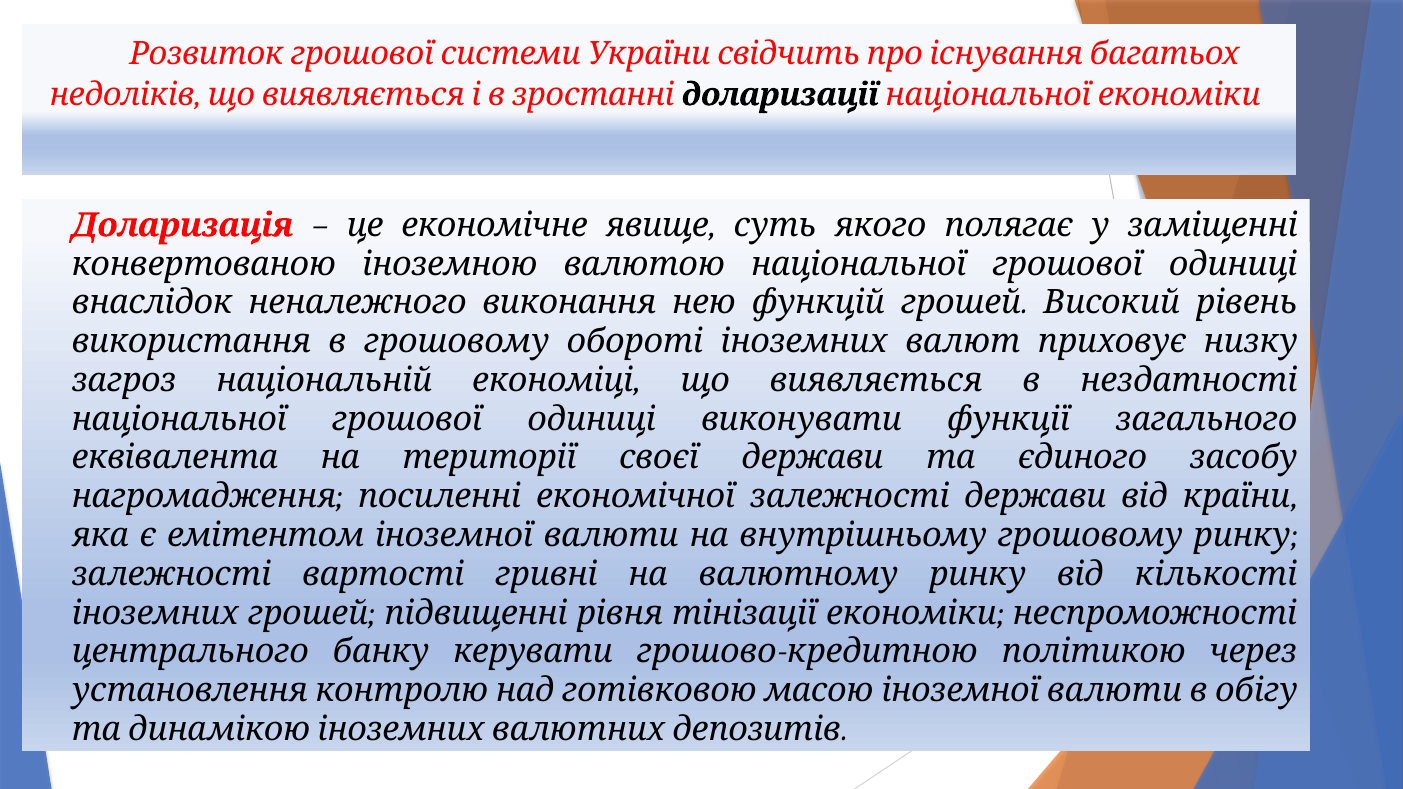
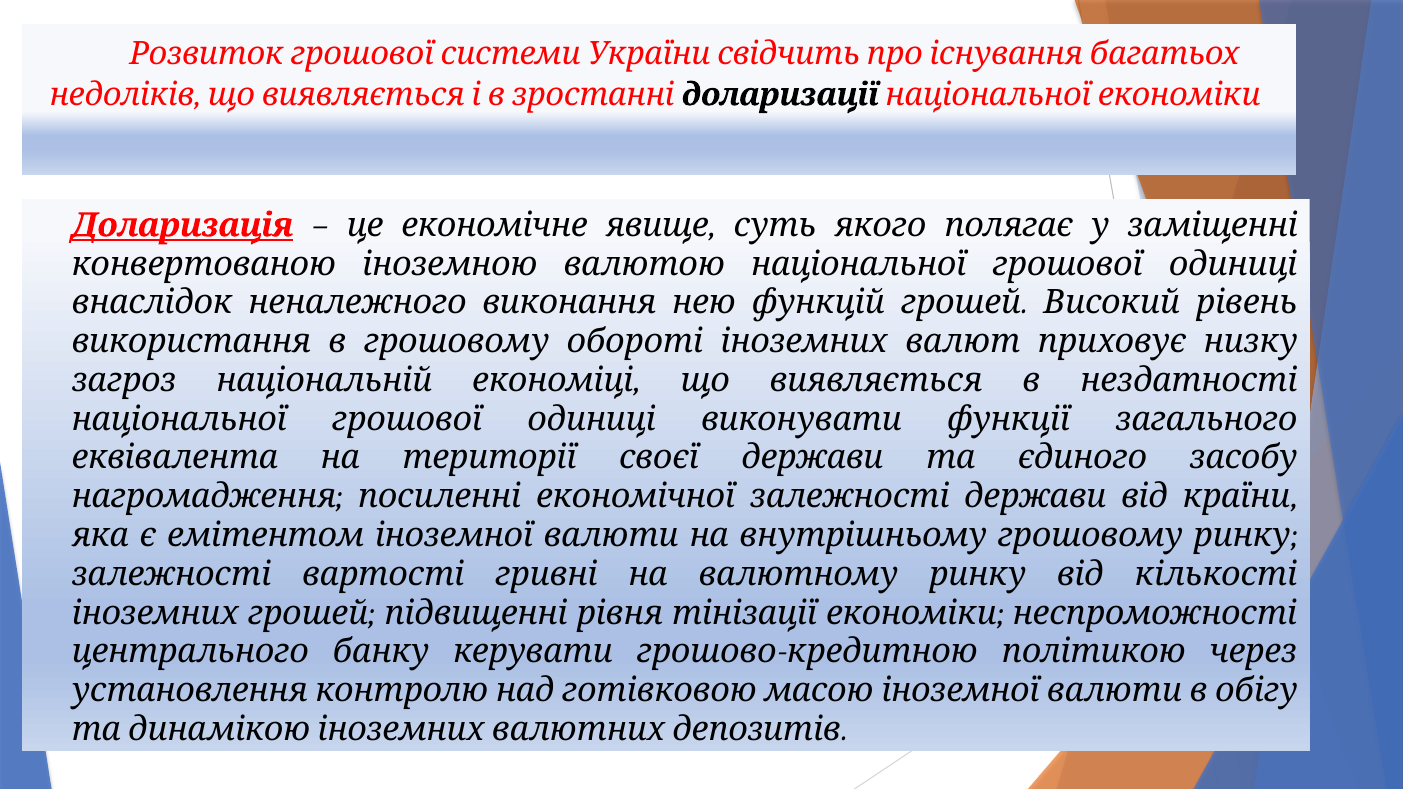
Доларизація underline: none -> present (183, 225)
